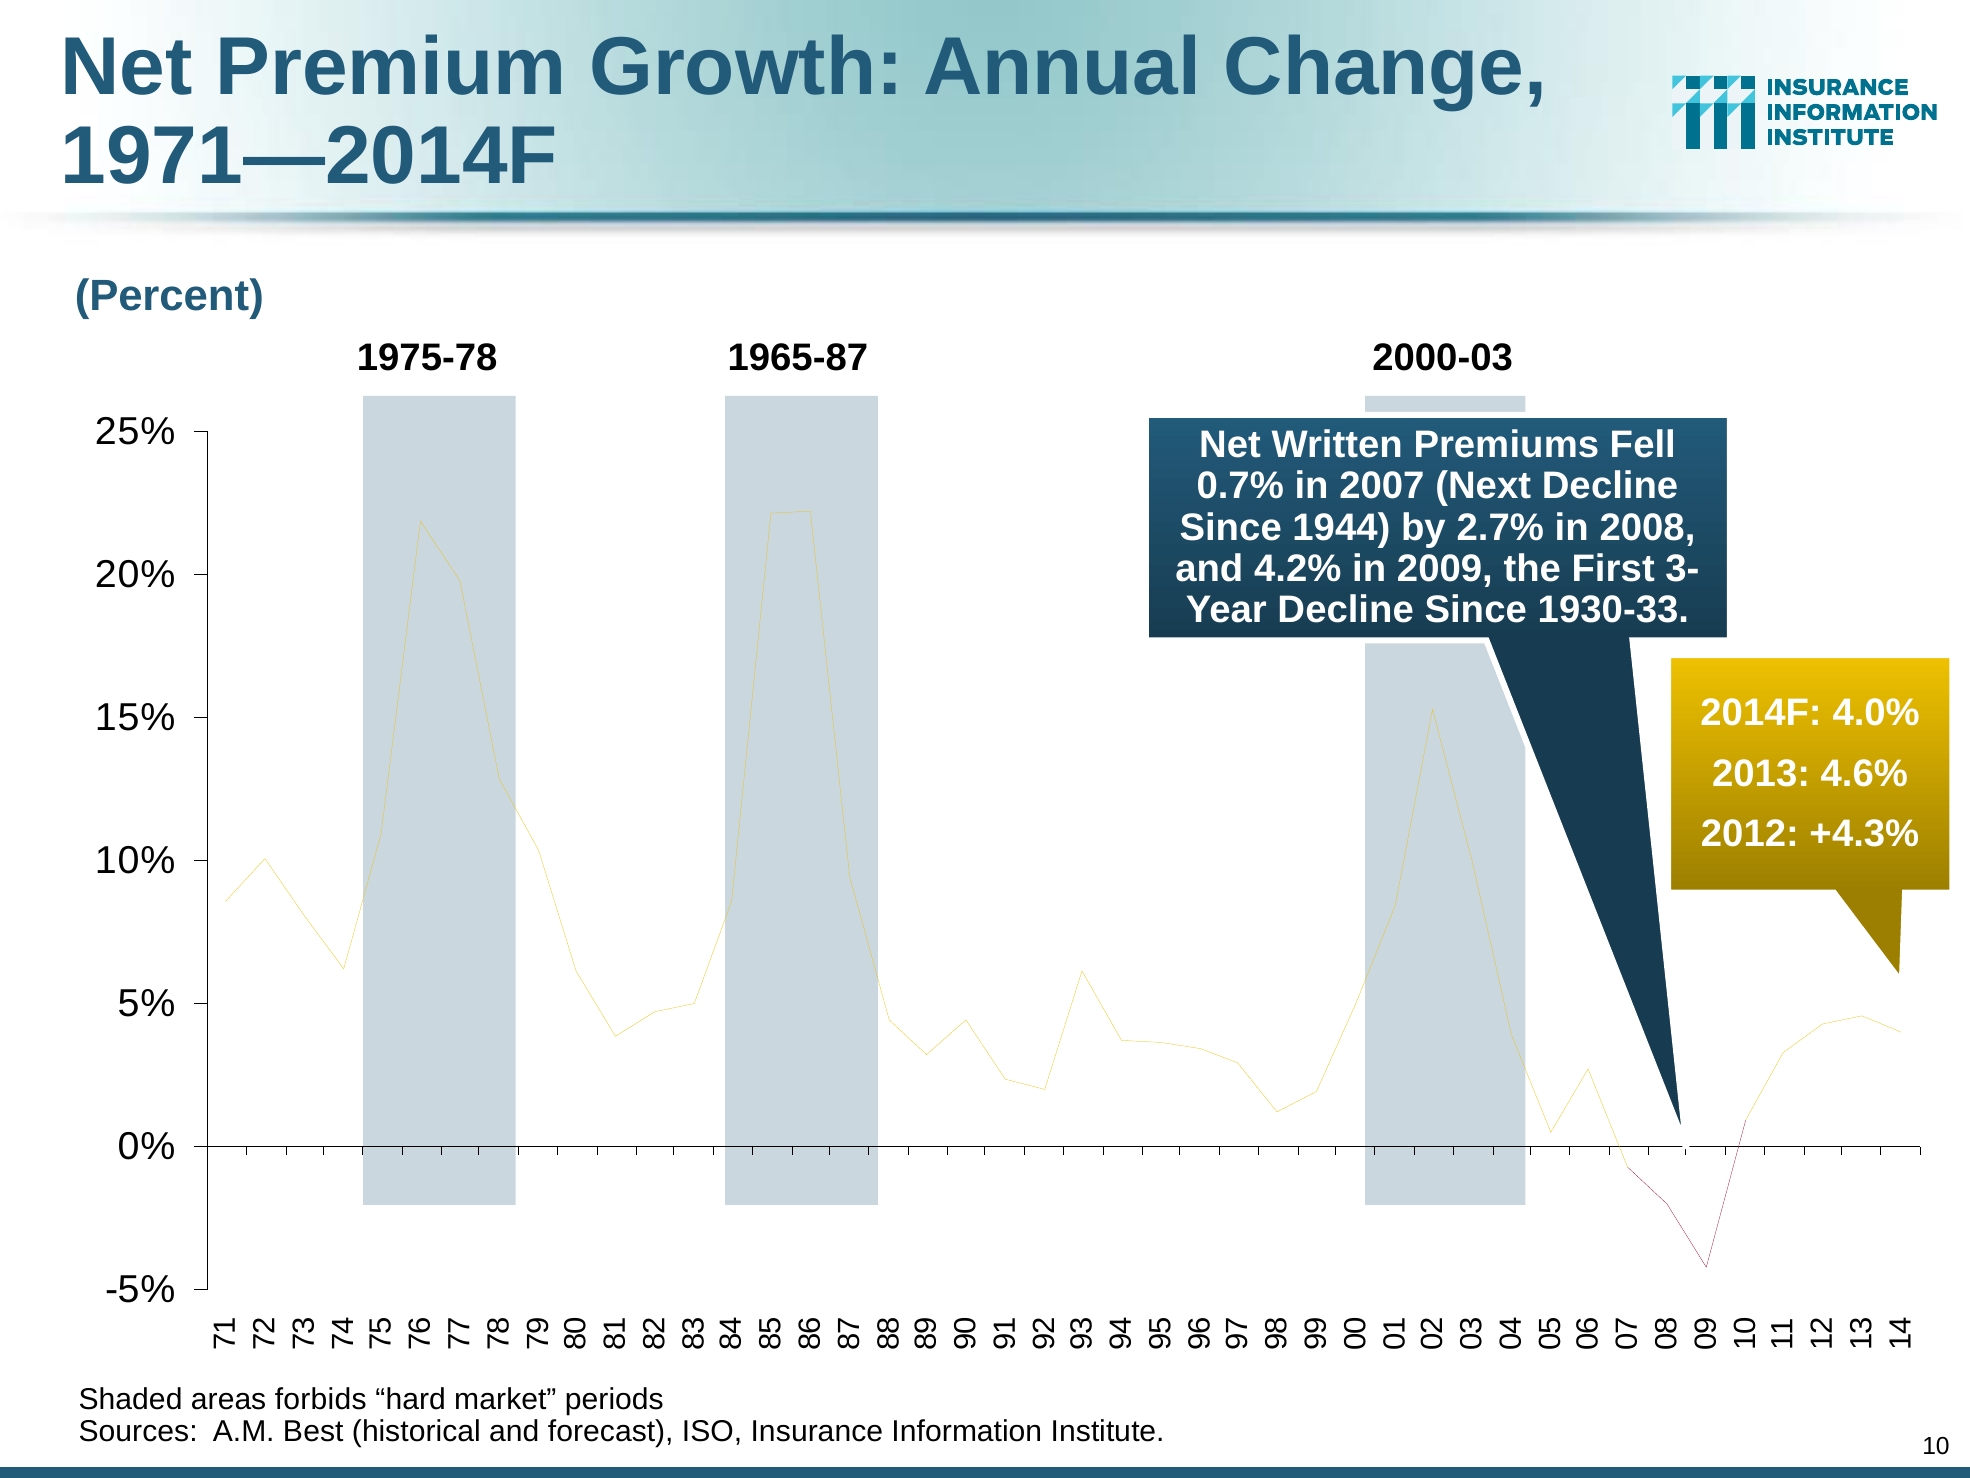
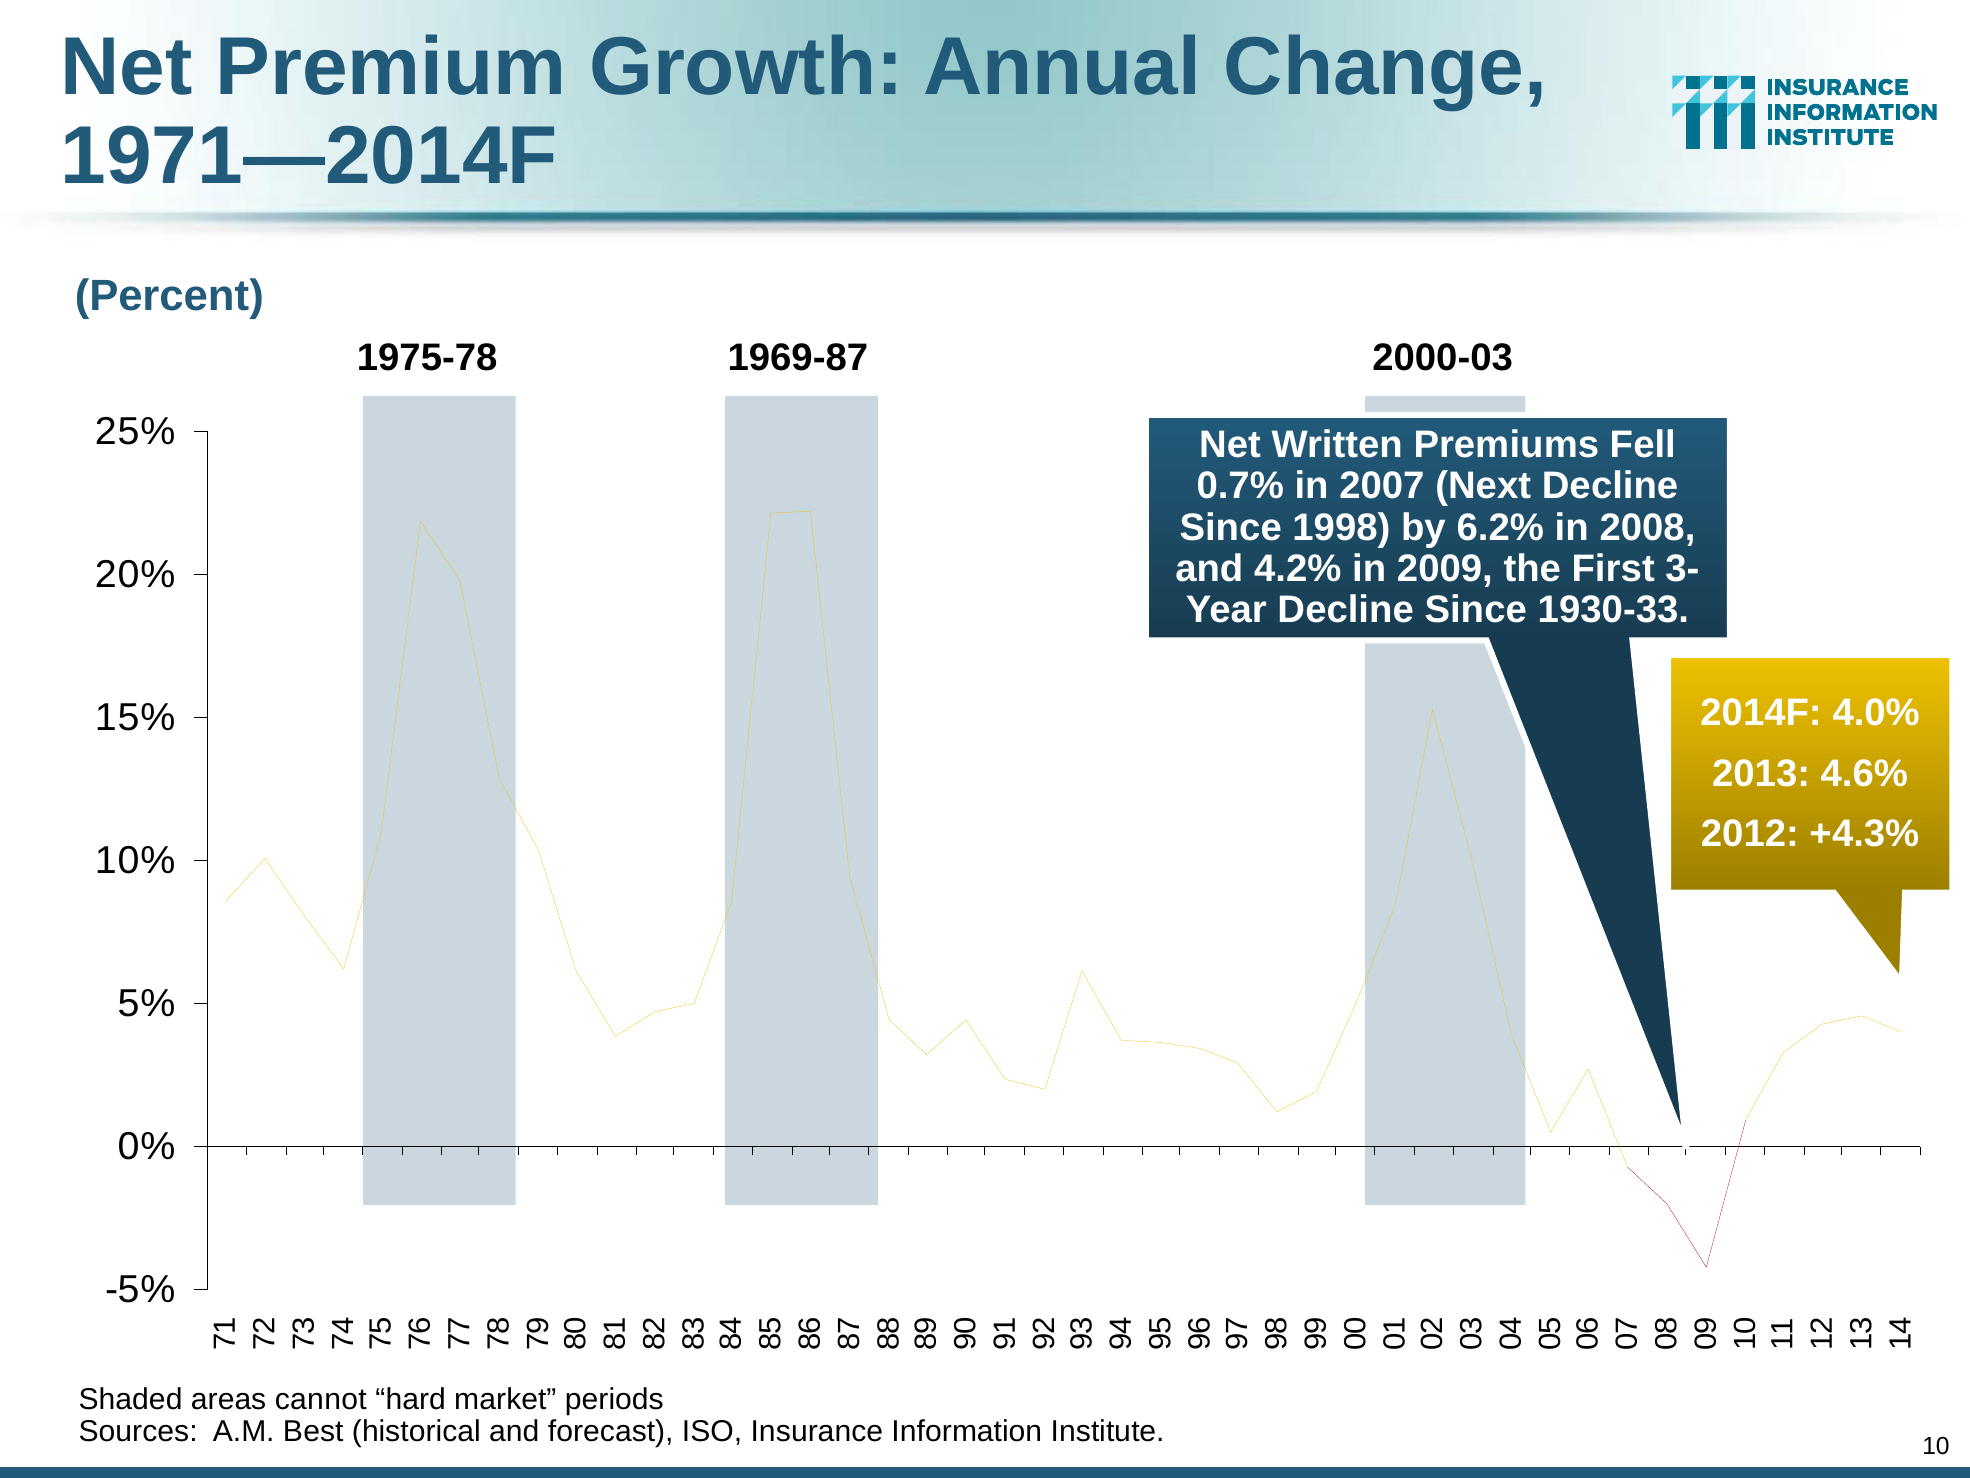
1965-87: 1965-87 -> 1969-87 (798, 357)
1944: 1944 -> 1998 (1341, 527)
2.7%: 2.7% -> 6.2% (1500, 527)
forbids: forbids -> cannot (321, 1399)
